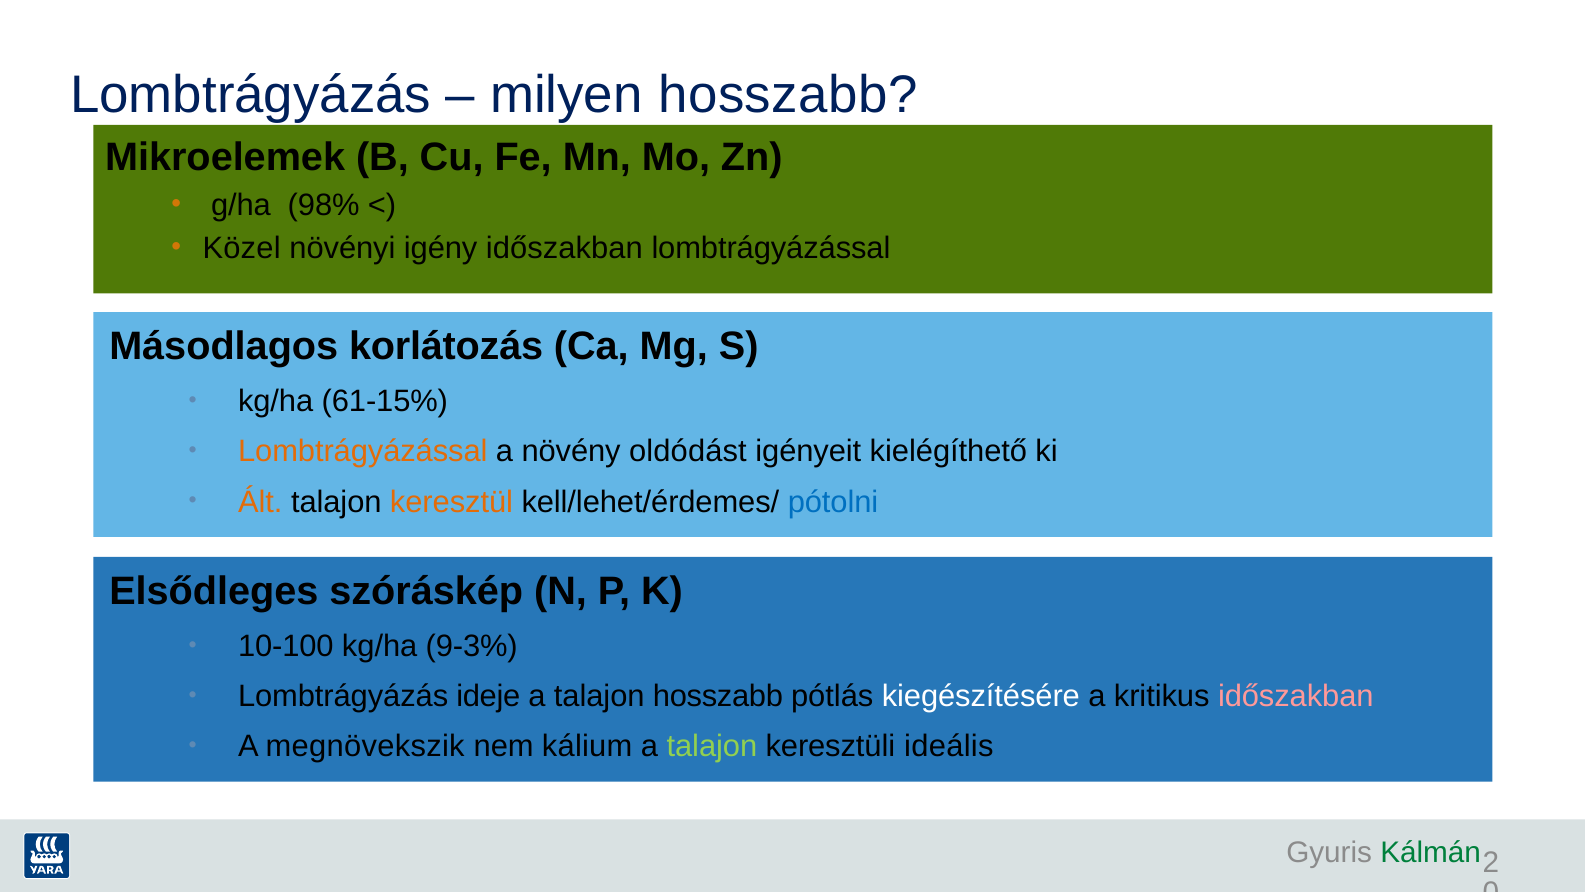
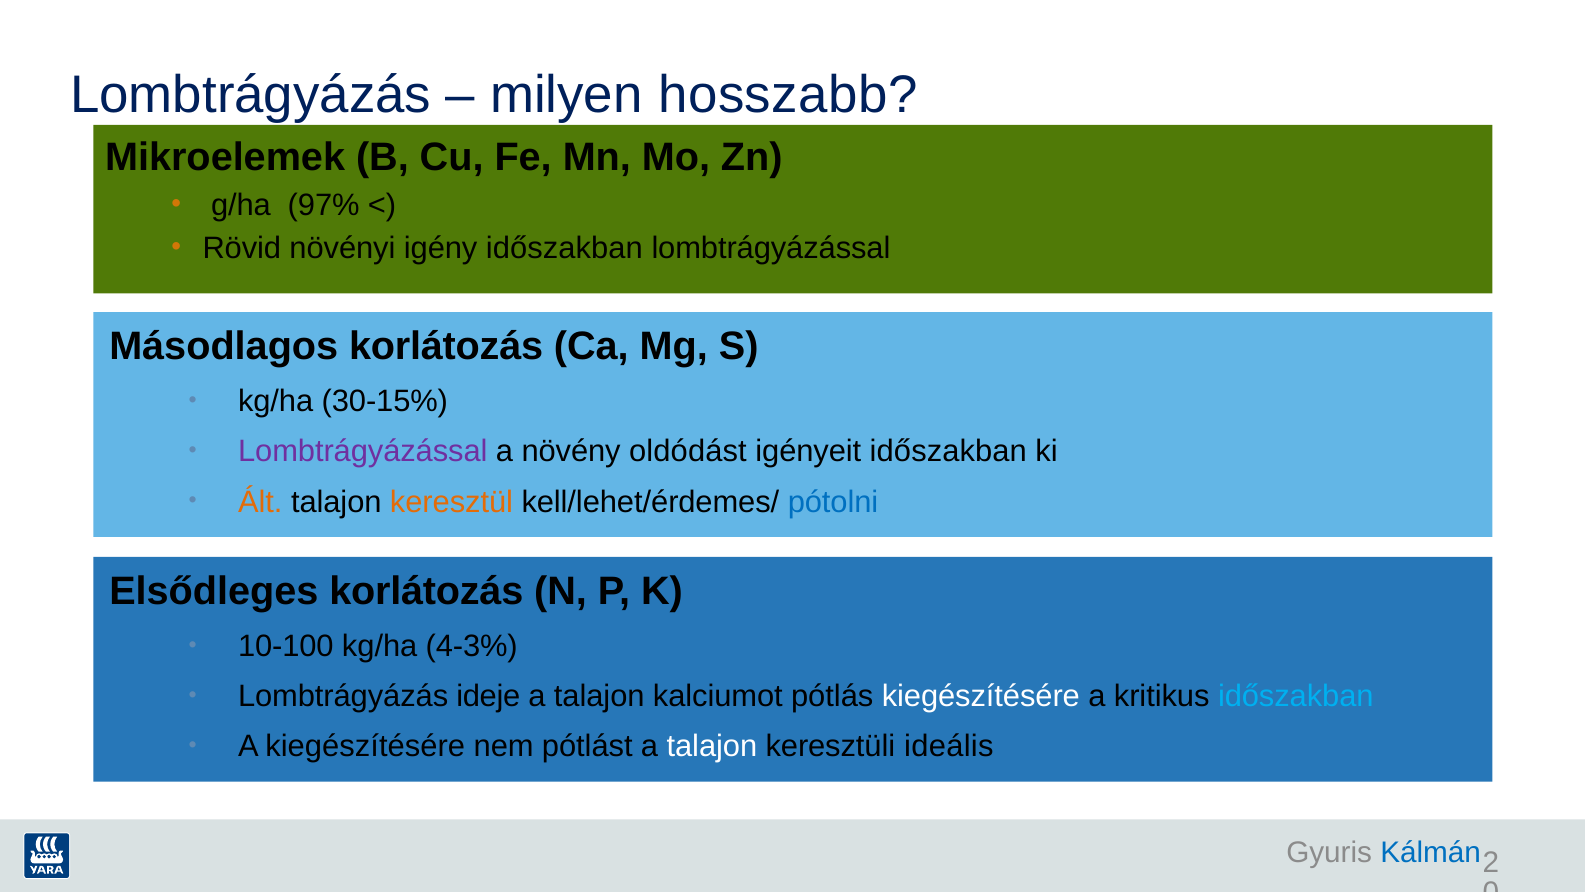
98%: 98% -> 97% (324, 205)
Közel: Közel -> Rövid (242, 248)
61-15%: 61-15% -> 30-15% (385, 401)
Lombtrágyázással colour: orange -> purple (363, 451)
igényeit kielégíthető: kielégíthető -> időszakban (948, 451)
Elsődleges szóráskép: szóráskép -> korlátozás (426, 591)
9-3%: 9-3% -> 4-3% (472, 646)
talajon hosszabb: hosszabb -> kalciumot (718, 696)
időszakban colour: pink -> light blue (1296, 696)
A megnövekszik: megnövekszik -> kiegészítésére (365, 746)
kálium: kálium -> pótlást (587, 746)
talajon colour: light green -> white (712, 746)
Kálmán colour: green -> blue (1431, 852)
